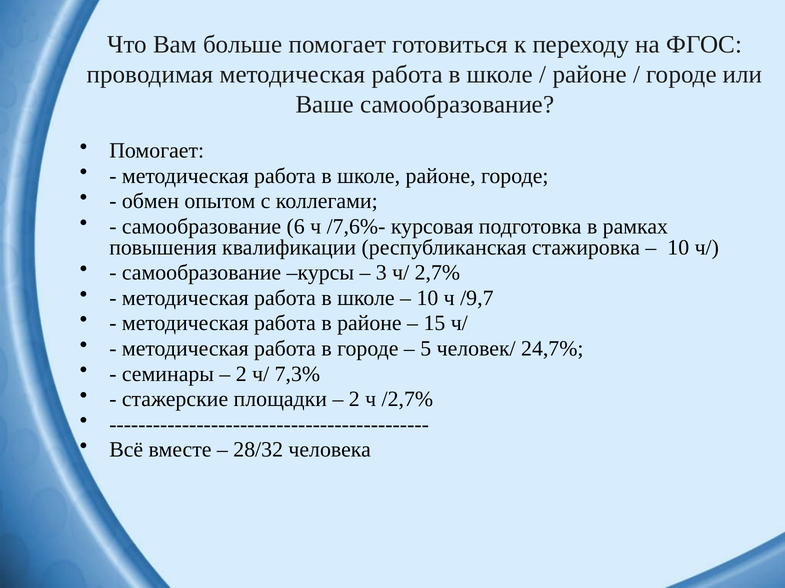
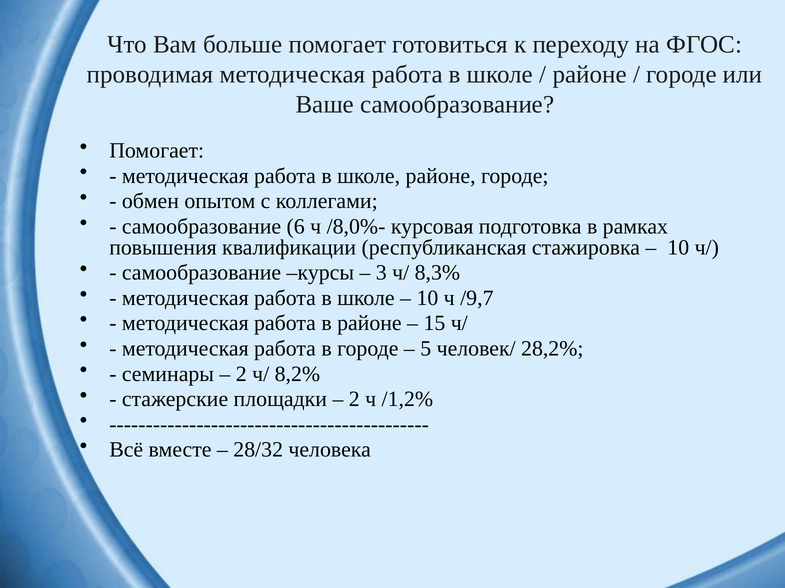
/7,6%-: /7,6%- -> /8,0%- (356, 227)
2,7%: 2,7% -> 8,3% (437, 273)
24,7%: 24,7% -> 28,2% (552, 349)
7,3%: 7,3% -> 8,2% (297, 374)
/2,7%: /2,7% -> /1,2% (407, 400)
